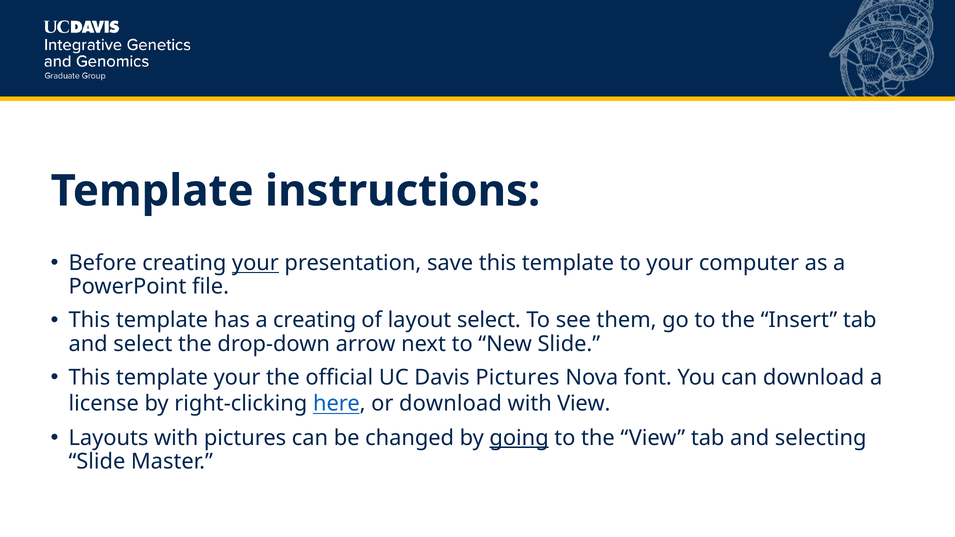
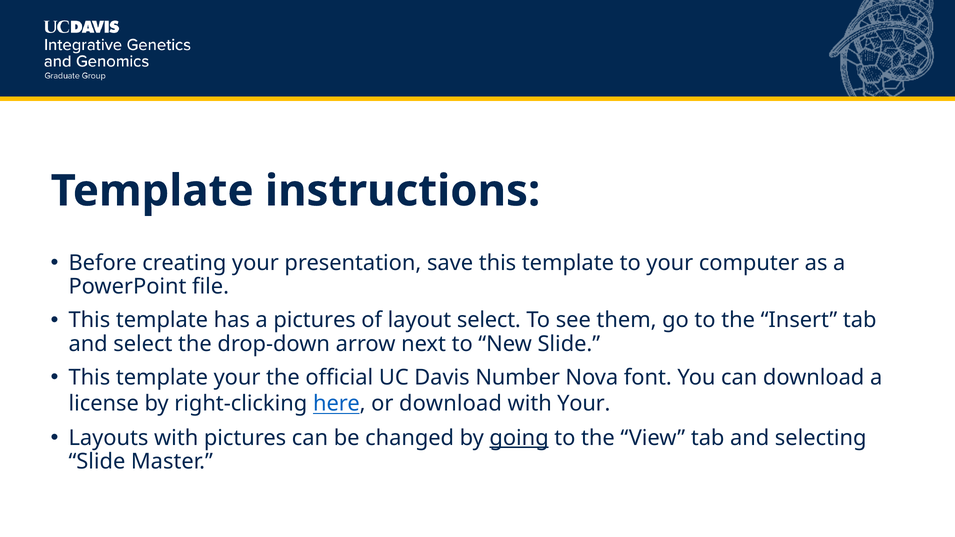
your underline: present -> none (255, 263)
a creating: creating -> pictures (315, 320)
Davis Pictures: Pictures -> Number (518, 378)
with View: View -> Your (584, 404)
